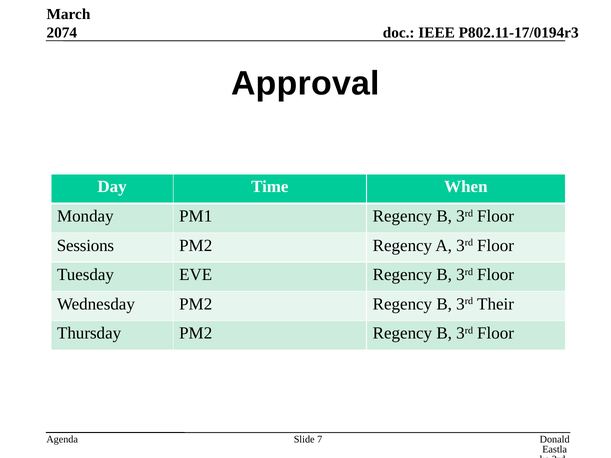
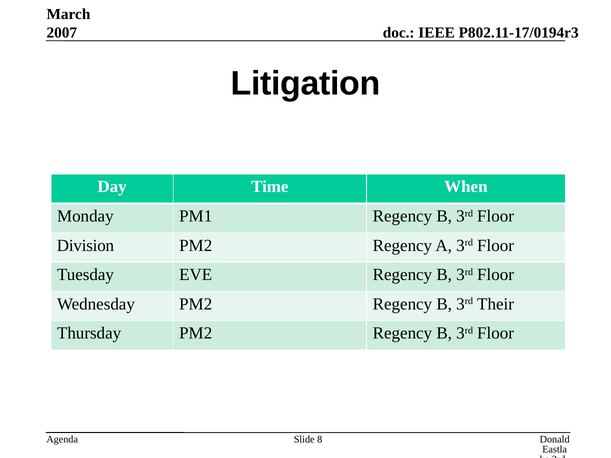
2074: 2074 -> 2007 (62, 33)
Approval: Approval -> Litigation (306, 84)
Sessions: Sessions -> Division (85, 246)
7: 7 -> 8 (320, 439)
